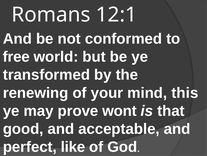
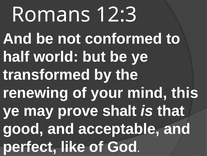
12:1: 12:1 -> 12:3 (116, 15)
free: free -> half (16, 57)
wont: wont -> shalt (120, 110)
